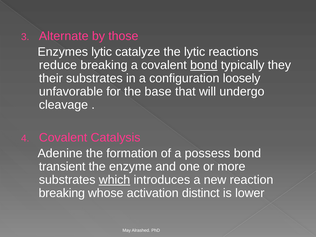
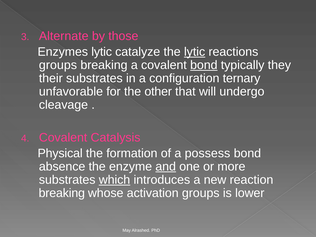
lytic underline: none -> present (195, 52)
reduce: reduce -> groups (58, 65)
loosely: loosely -> ternary (242, 78)
base: base -> other (158, 92)
Adenine: Adenine -> Physical (60, 153)
transient: transient -> absence (62, 167)
and underline: none -> present (166, 167)
activation distinct: distinct -> groups (201, 193)
